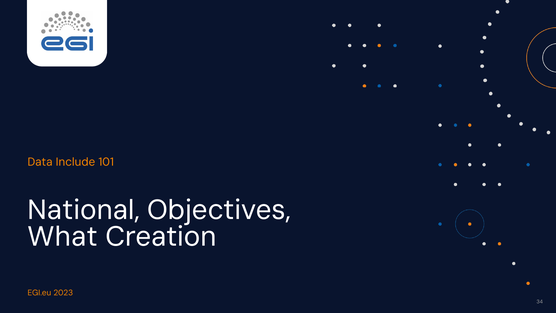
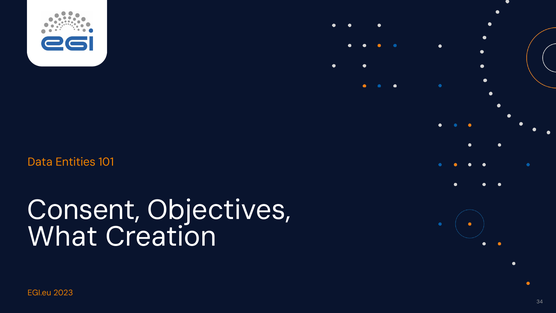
Include: Include -> Entities (76, 162)
National: National -> Consent (84, 210)
